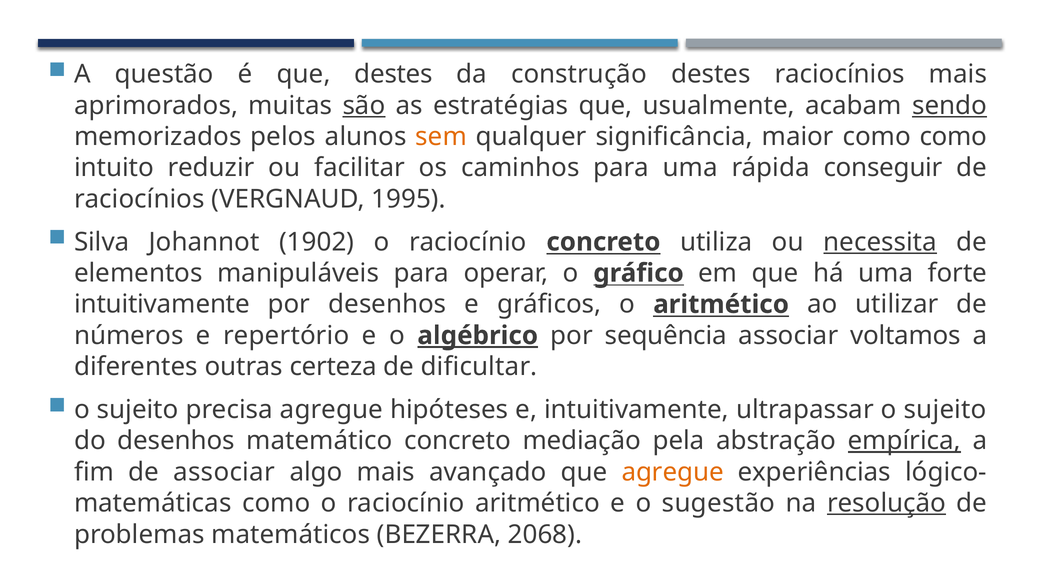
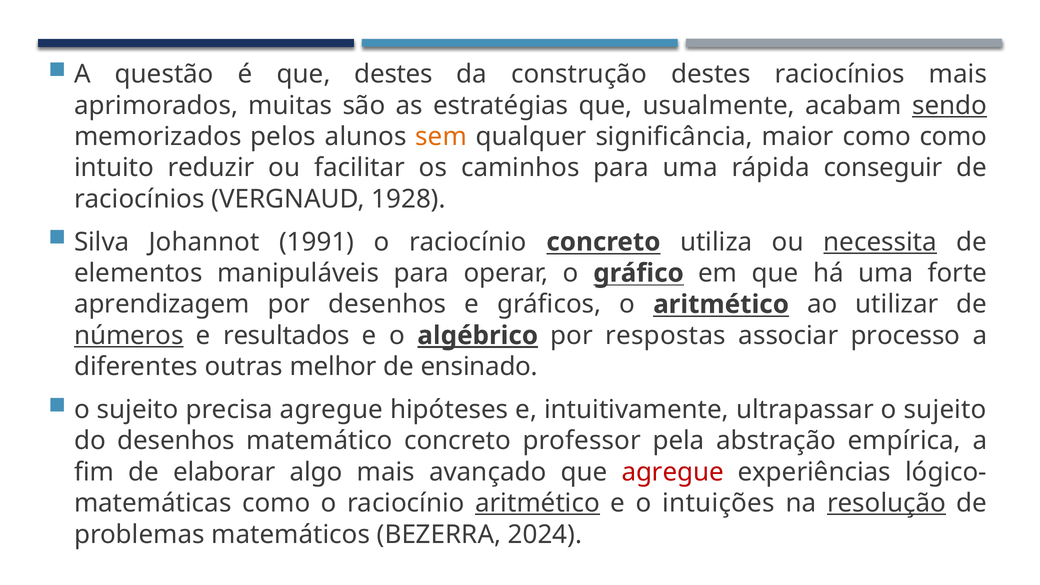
são underline: present -> none (364, 105)
1995: 1995 -> 1928 (409, 199)
1902: 1902 -> 1991 (317, 242)
intuitivamente: intuitivamente -> aprendizagem (162, 304)
números underline: none -> present (129, 336)
repertório: repertório -> resultados (286, 336)
sequência: sequência -> respostas (666, 336)
voltamos: voltamos -> processo (905, 336)
certeza: certeza -> melhor (333, 367)
dificultar: dificultar -> ensinado (479, 367)
mediação: mediação -> professor (582, 441)
empírica underline: present -> none (904, 441)
de associar: associar -> elaborar (224, 472)
agregue colour: orange -> red (673, 472)
aritmético underline: none -> present (537, 503)
sugestão: sugestão -> intuições (719, 503)
2068: 2068 -> 2024 (545, 534)
